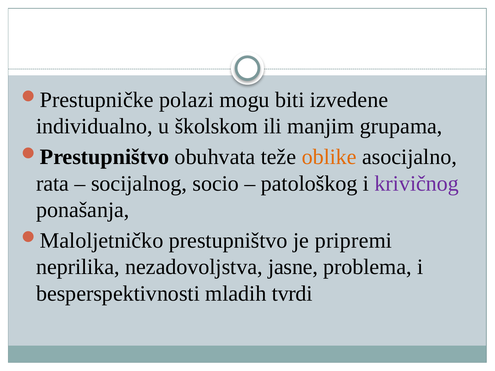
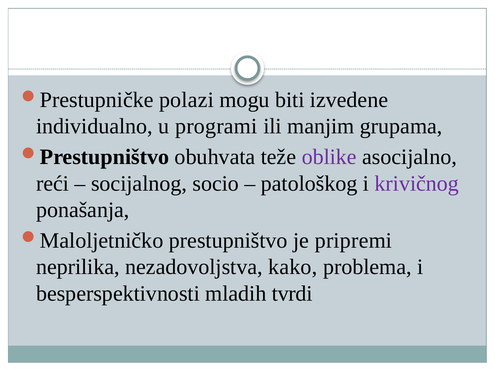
školskom: školskom -> programi (216, 126)
oblike colour: orange -> purple (329, 157)
rata: rata -> reći (53, 184)
jasne: jasne -> kako (293, 267)
